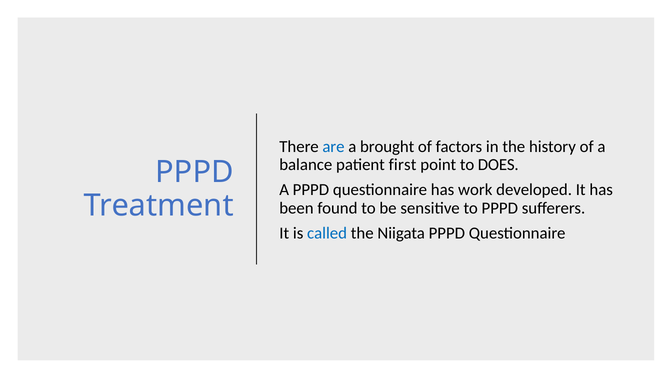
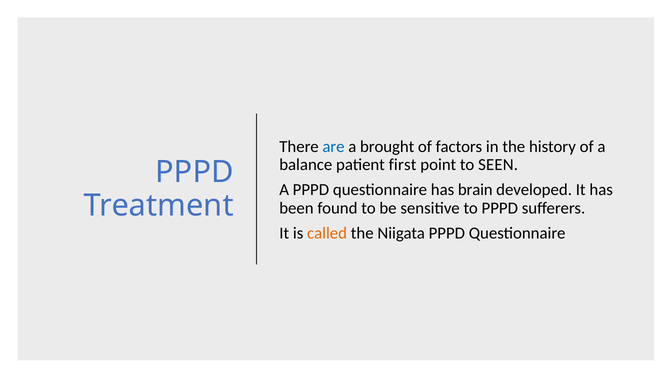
DOES: DOES -> SEEN (498, 165)
work: work -> brain (475, 190)
called colour: blue -> orange (327, 233)
